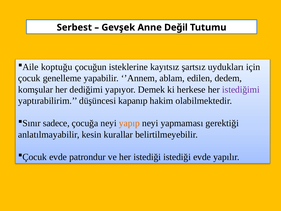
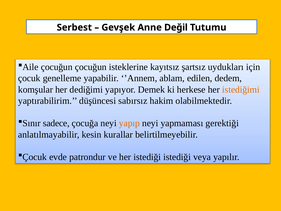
koptuğu: koptuğu -> çocuğun (57, 67)
istediğimi colour: purple -> orange (241, 89)
kapanıp: kapanıp -> sabırsız (133, 101)
istediği evde: evde -> veya (202, 157)
